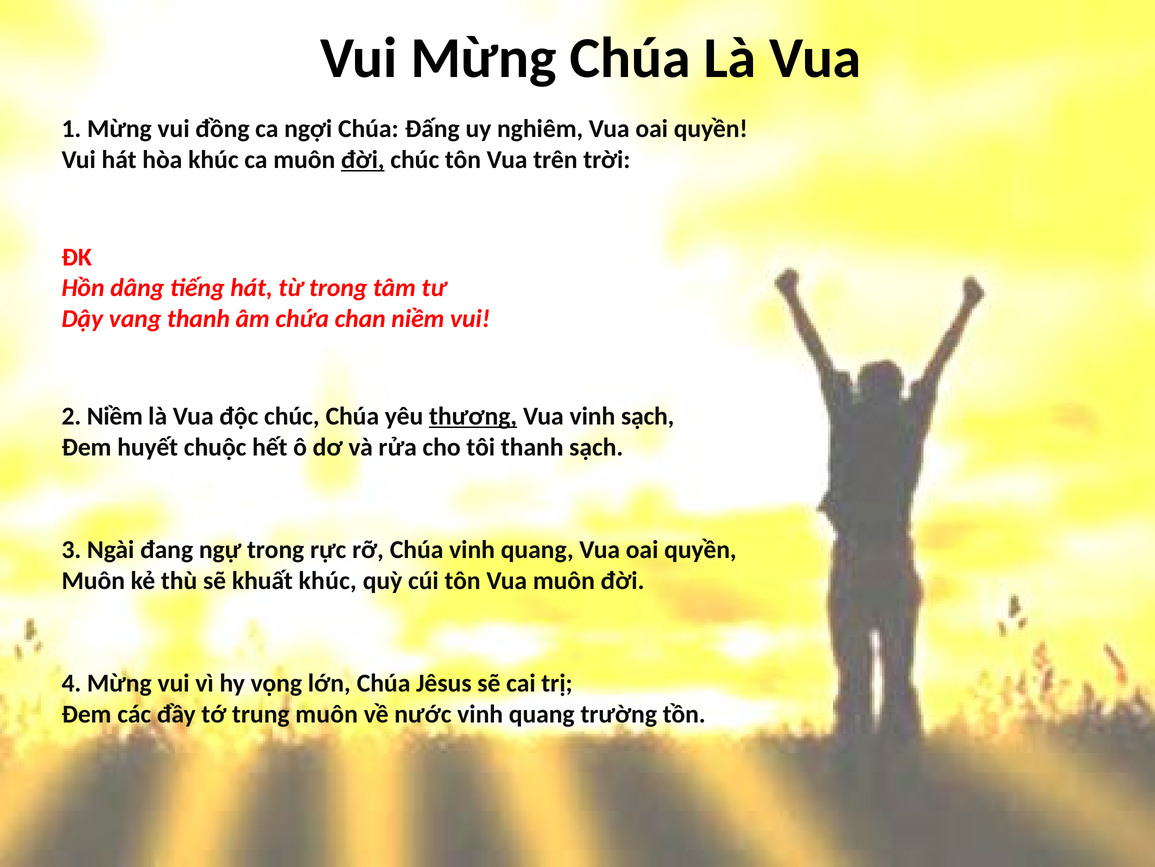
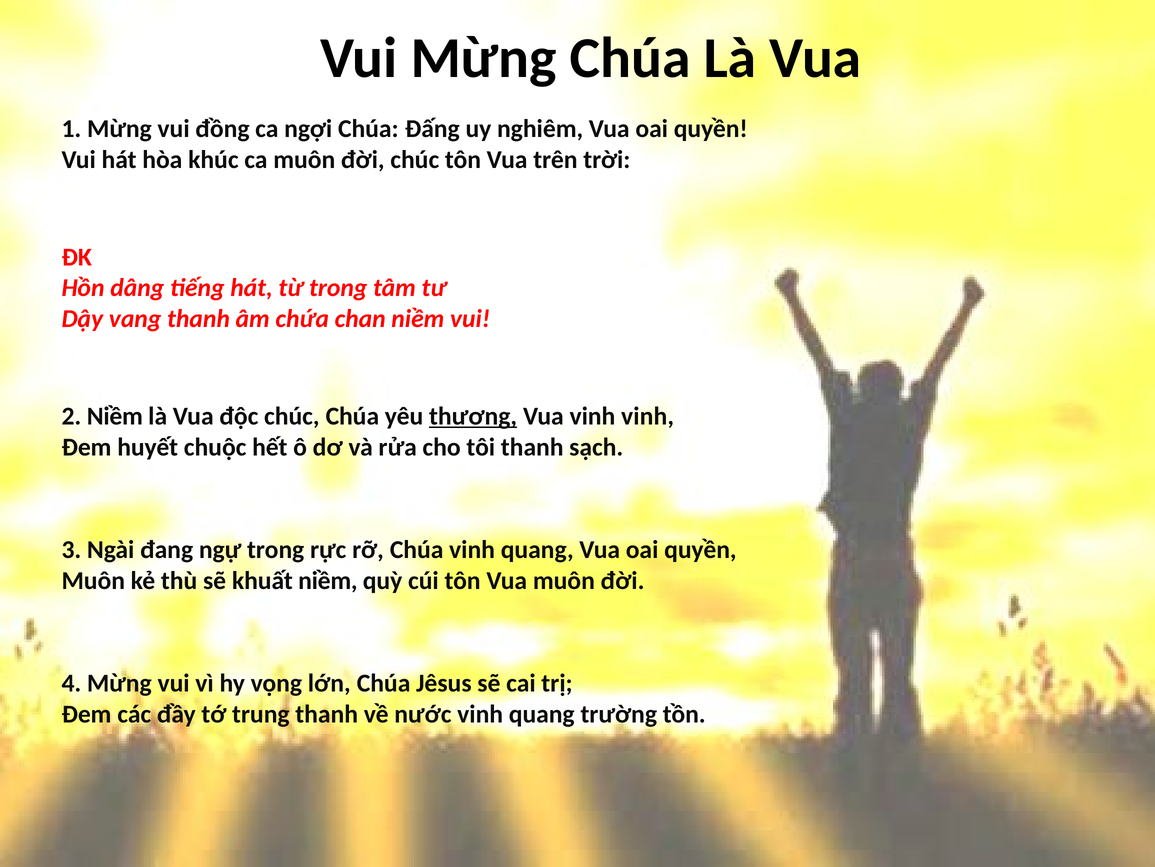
đời underline: present -> none (363, 159)
vinh sạch: sạch -> vinh (648, 416)
khuất khúc: khúc -> niềm (328, 580)
trung muôn: muôn -> thanh (327, 714)
